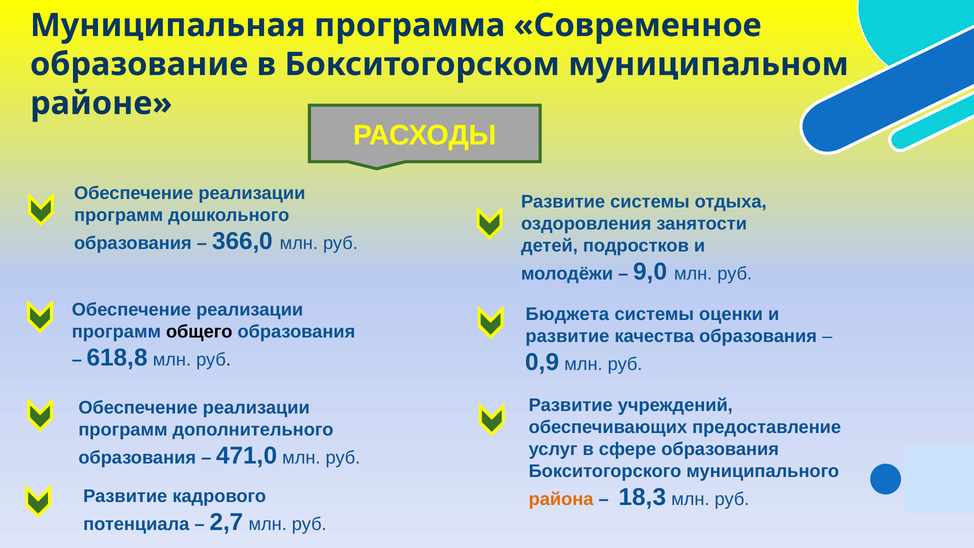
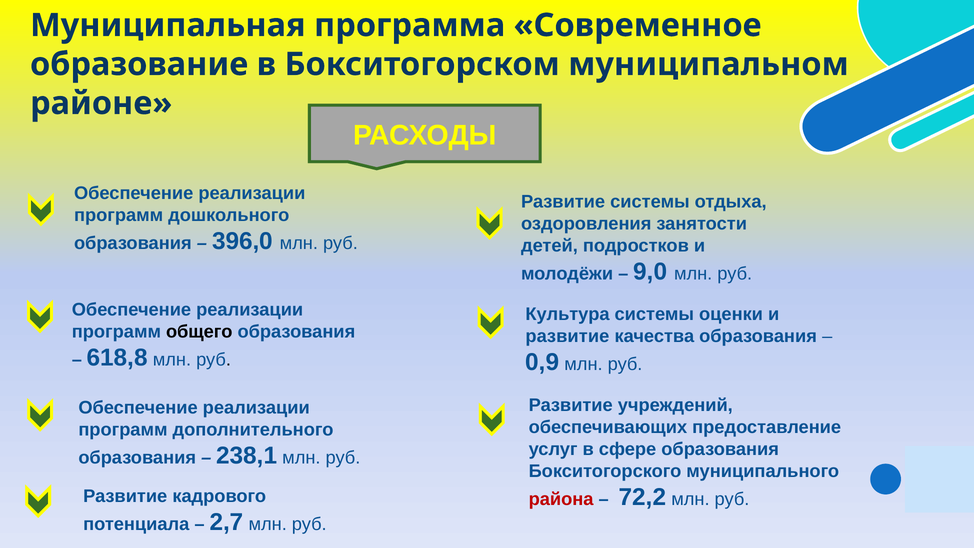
366,0: 366,0 -> 396,0 (242, 241)
Бюджета: Бюджета -> Культура (567, 314)
471,0: 471,0 -> 238,1 (247, 456)
района colour: orange -> red (561, 499)
18,3: 18,3 -> 72,2 (643, 497)
